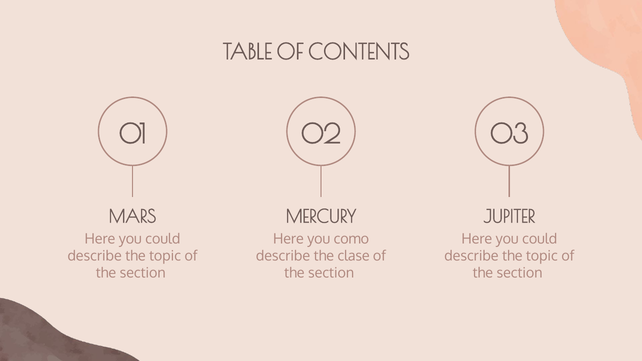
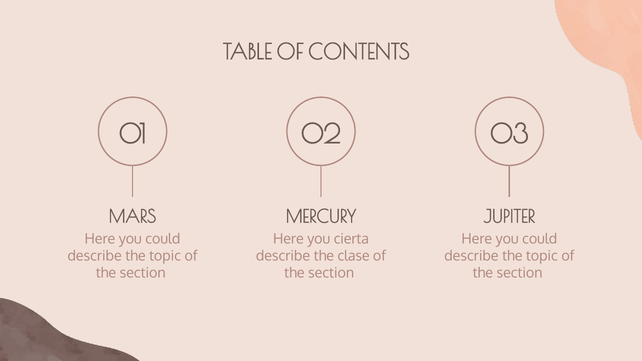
como: como -> cierta (351, 239)
